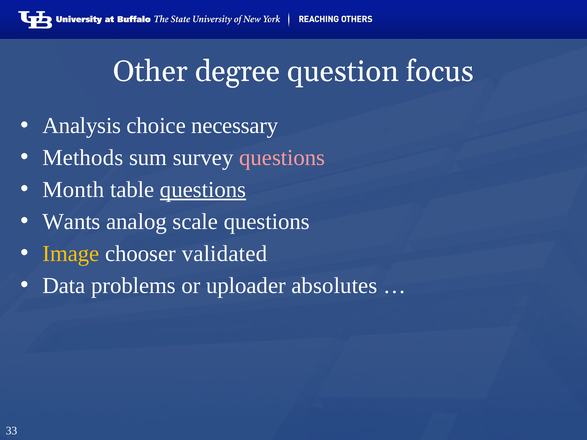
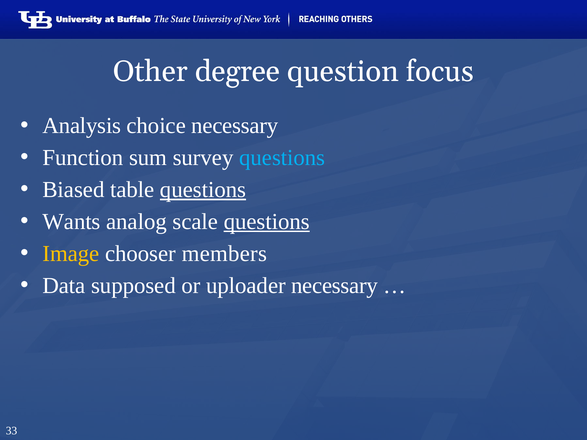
Methods: Methods -> Function (83, 158)
questions colour: pink -> light blue (282, 158)
Month: Month -> Biased (73, 190)
questions underline: none -> present (267, 222)
validated: validated -> members (224, 254)
problems: problems -> supposed (133, 286)
uploader absolutes: absolutes -> necessary (335, 286)
